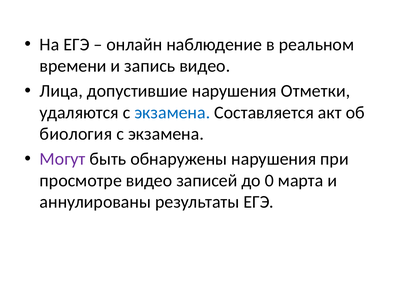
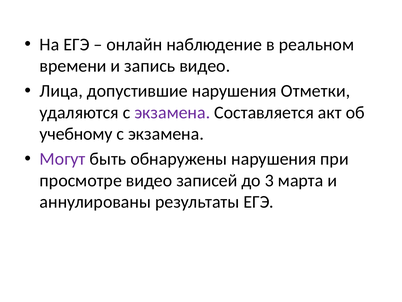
экзамена colour: blue -> purple (172, 112)
биология: биология -> учебному (76, 134)
0: 0 -> 3 (269, 180)
